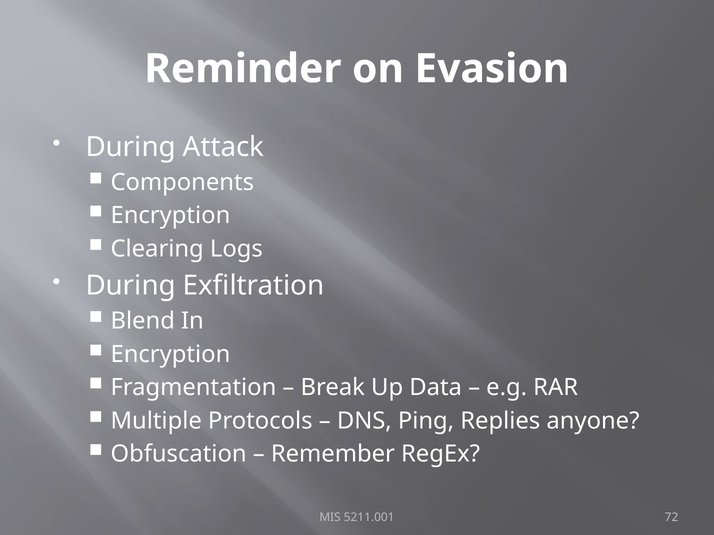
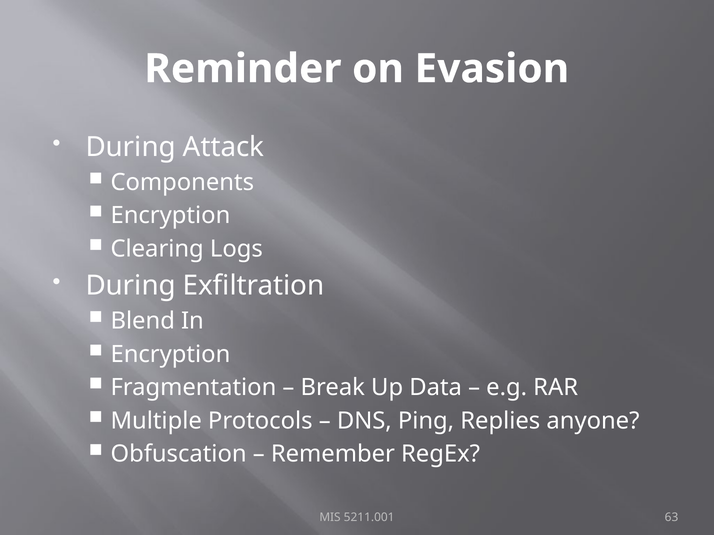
72: 72 -> 63 (672, 518)
